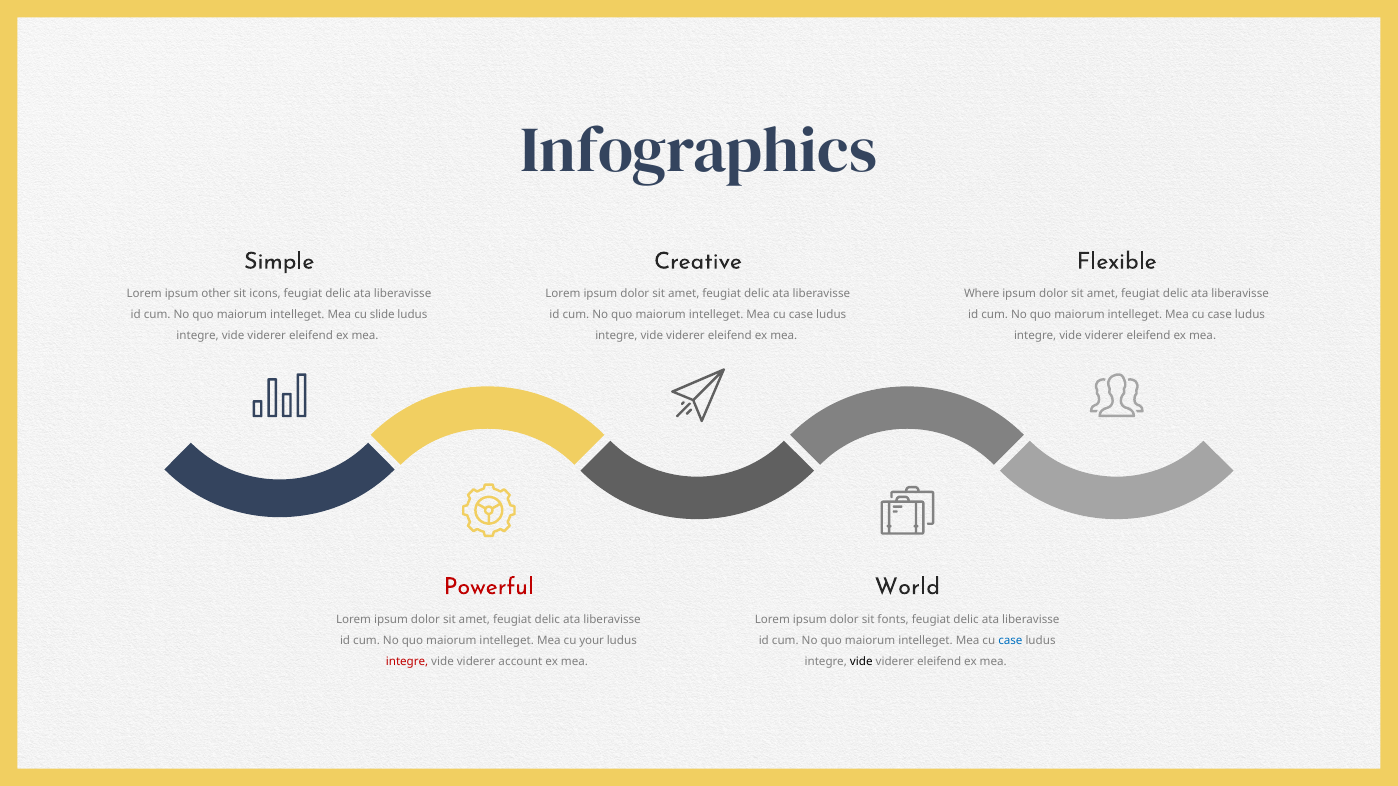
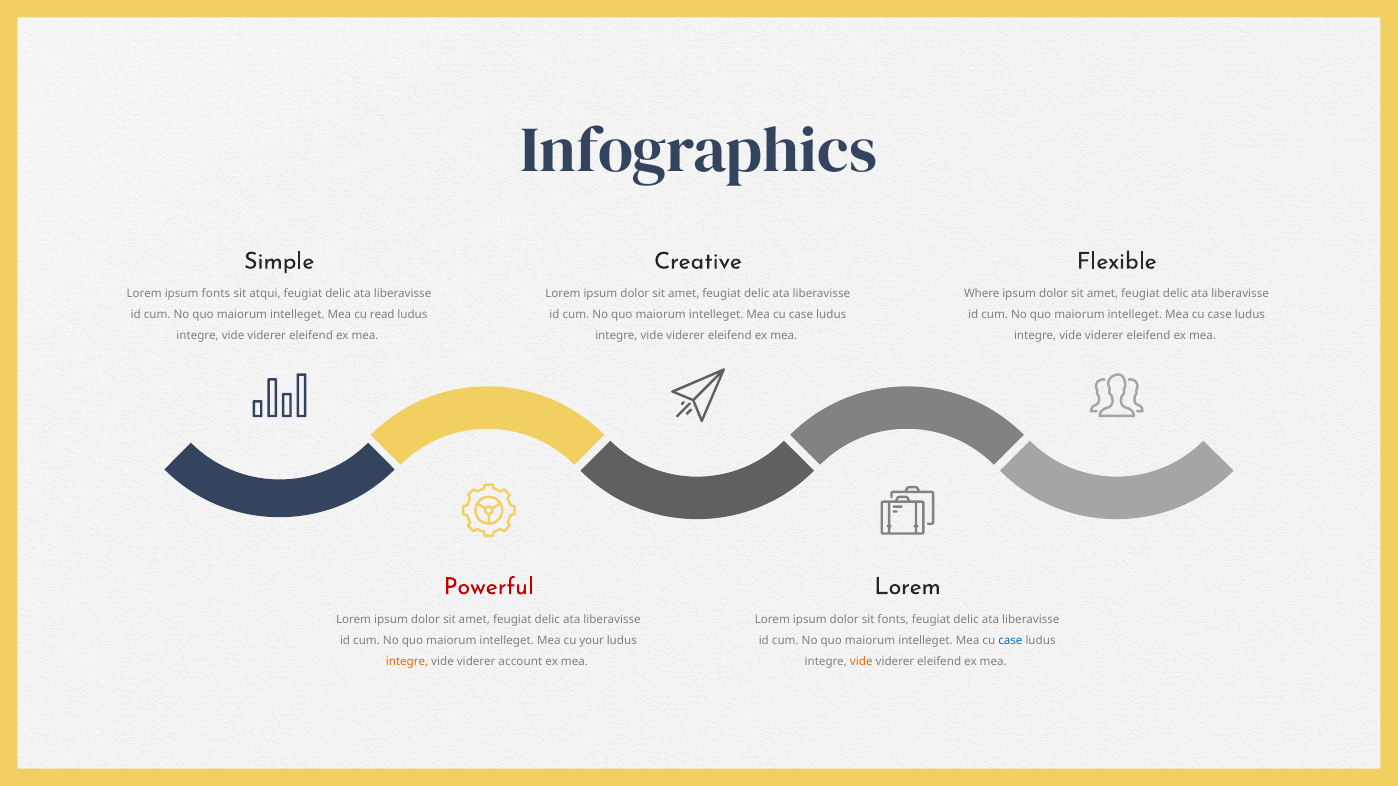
ipsum other: other -> fonts (216, 294)
icons: icons -> atqui (265, 294)
slide: slide -> read (382, 315)
World: World -> Lorem (908, 587)
integre colour: red -> orange (407, 662)
vide colour: black -> orange (861, 662)
